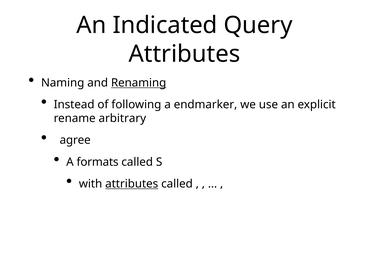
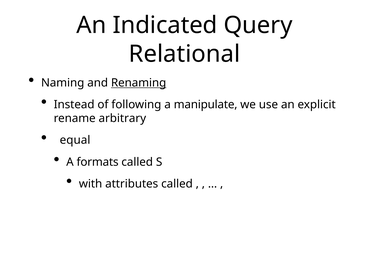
Attributes: Attributes -> Relational (184, 54)
endmarker: endmarker -> manipulate (206, 104)
agree: agree -> equal (75, 140)
attributes underline: present -> none (132, 184)
